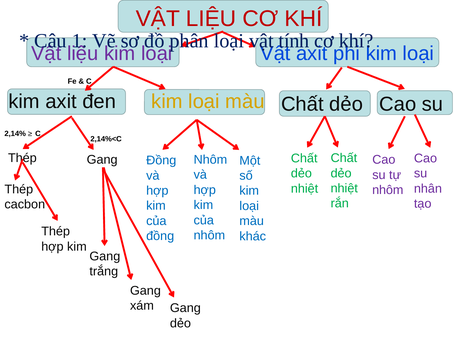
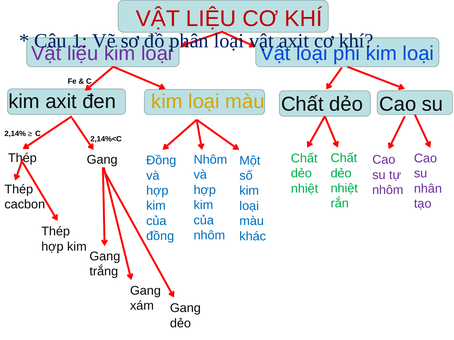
vật tính: tính -> axit (294, 41)
Vật axit: axit -> loại (312, 54)
